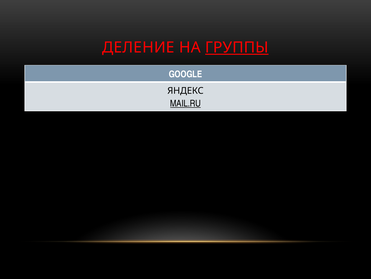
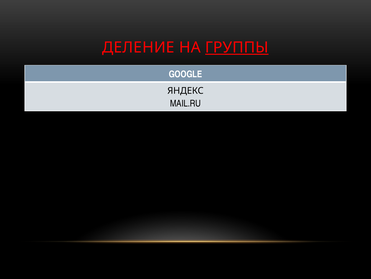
MAIL.RU underline: present -> none (185, 103)
